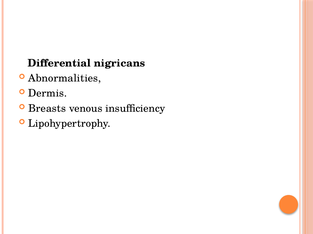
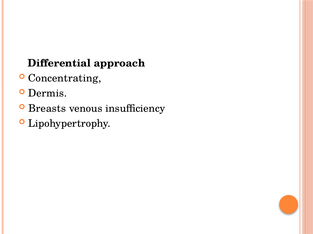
nigricans: nigricans -> approach (119, 63)
Abnormalities: Abnormalities -> Concentrating (65, 78)
